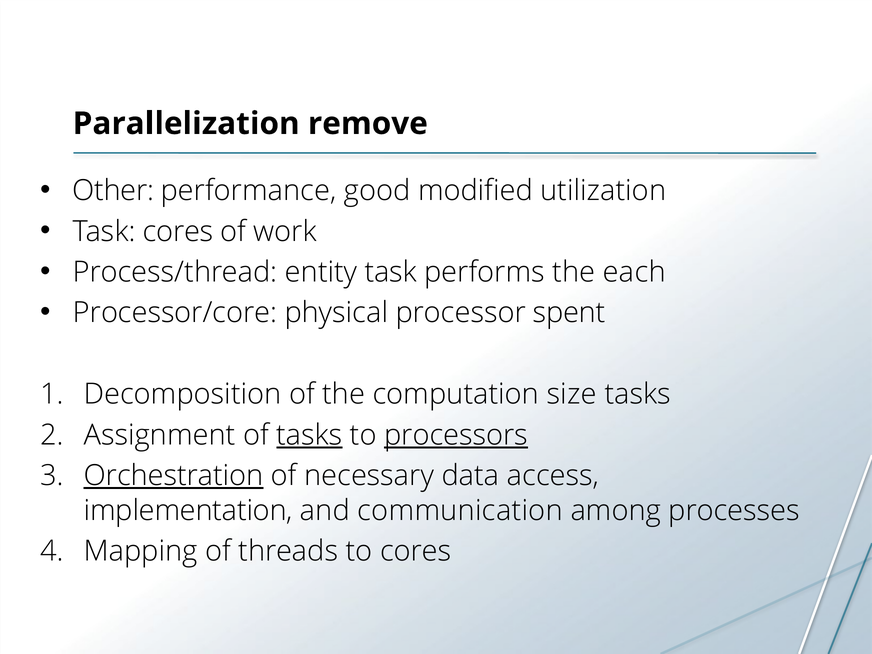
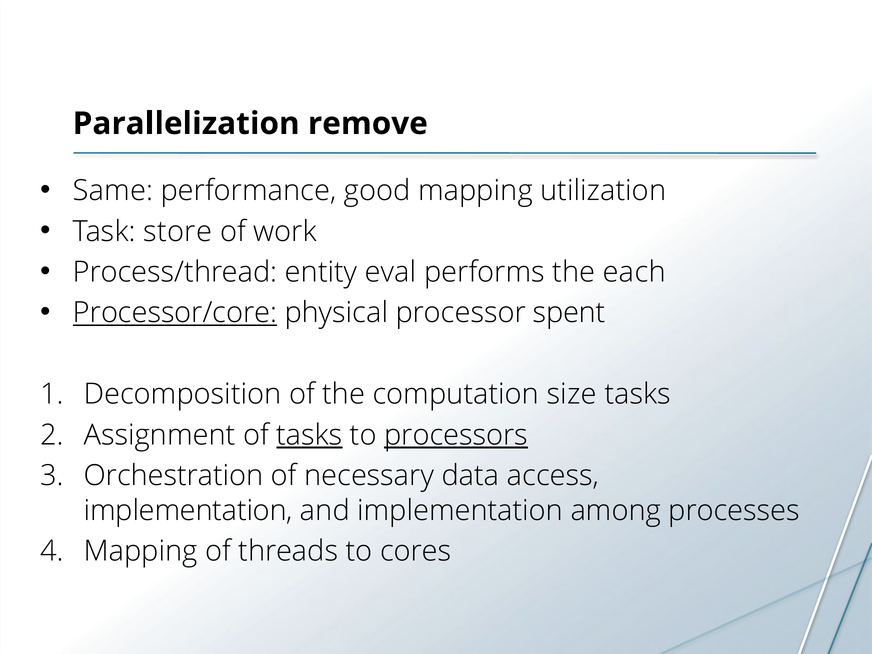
Other: Other -> Same (113, 191)
good modified: modified -> mapping (475, 191)
Task cores: cores -> store (178, 232)
entity task: task -> eval (391, 272)
Processor/core underline: none -> present (175, 313)
Orchestration underline: present -> none (174, 476)
and communication: communication -> implementation (460, 510)
